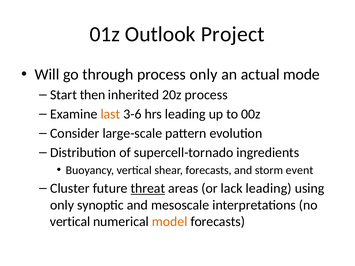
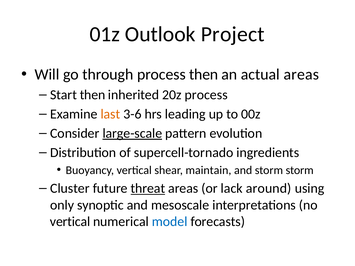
process only: only -> then (204, 74)
actual mode: mode -> areas (301, 74)
large-scale underline: none -> present (132, 133)
shear forecasts: forecasts -> maintain (208, 170)
storm event: event -> storm (300, 170)
lack leading: leading -> around (269, 189)
model colour: orange -> blue (170, 222)
